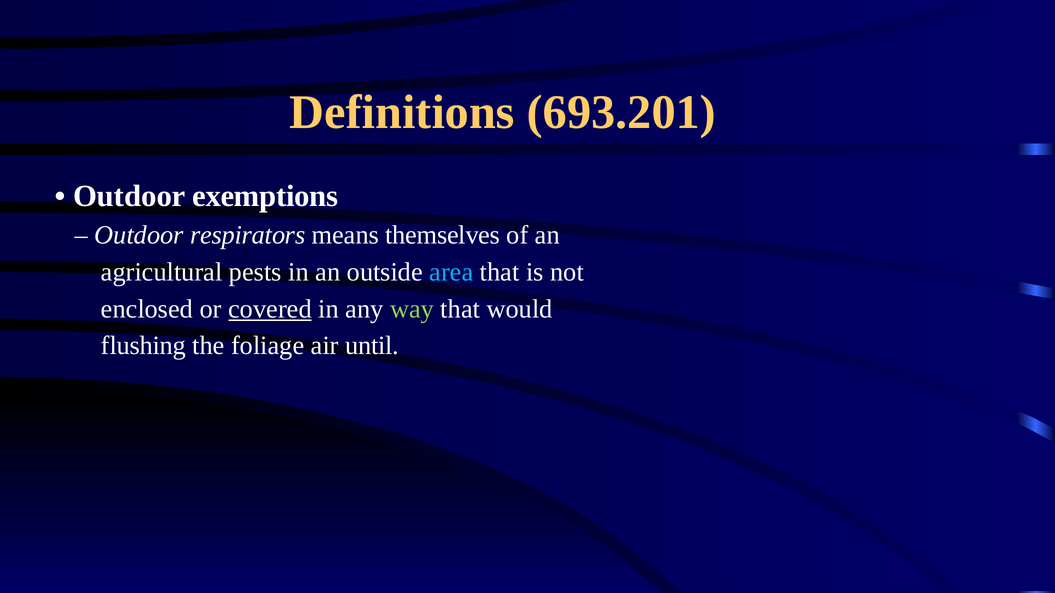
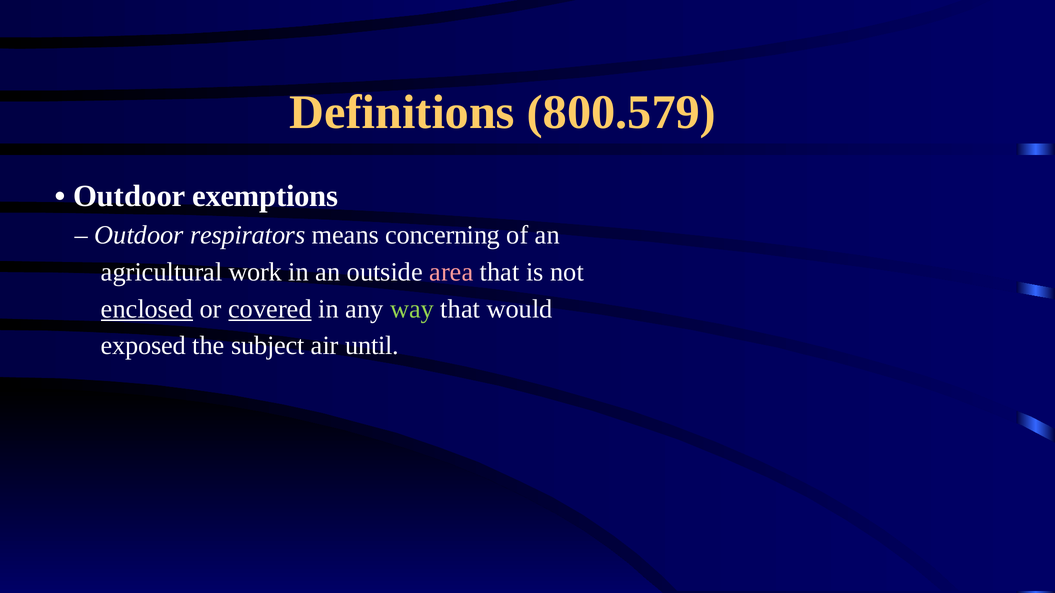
693.201: 693.201 -> 800.579 (621, 112)
themselves: themselves -> concerning (443, 235)
pests: pests -> work (255, 272)
area colour: light blue -> pink (451, 272)
enclosed underline: none -> present (147, 309)
flushing: flushing -> exposed (143, 346)
foliage: foliage -> subject (268, 346)
